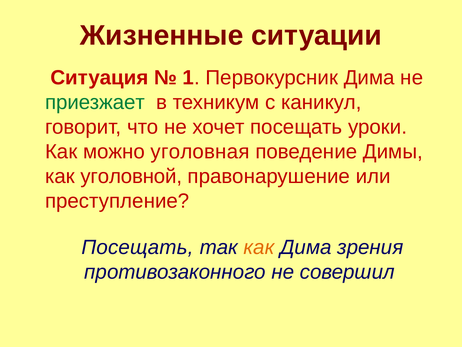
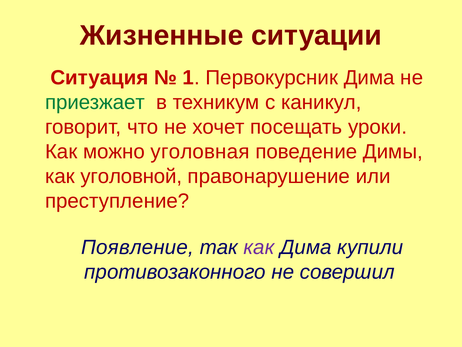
Посещать: Посещать -> Появление (138, 247)
как colour: orange -> purple (259, 247)
зрения: зрения -> купили (370, 247)
